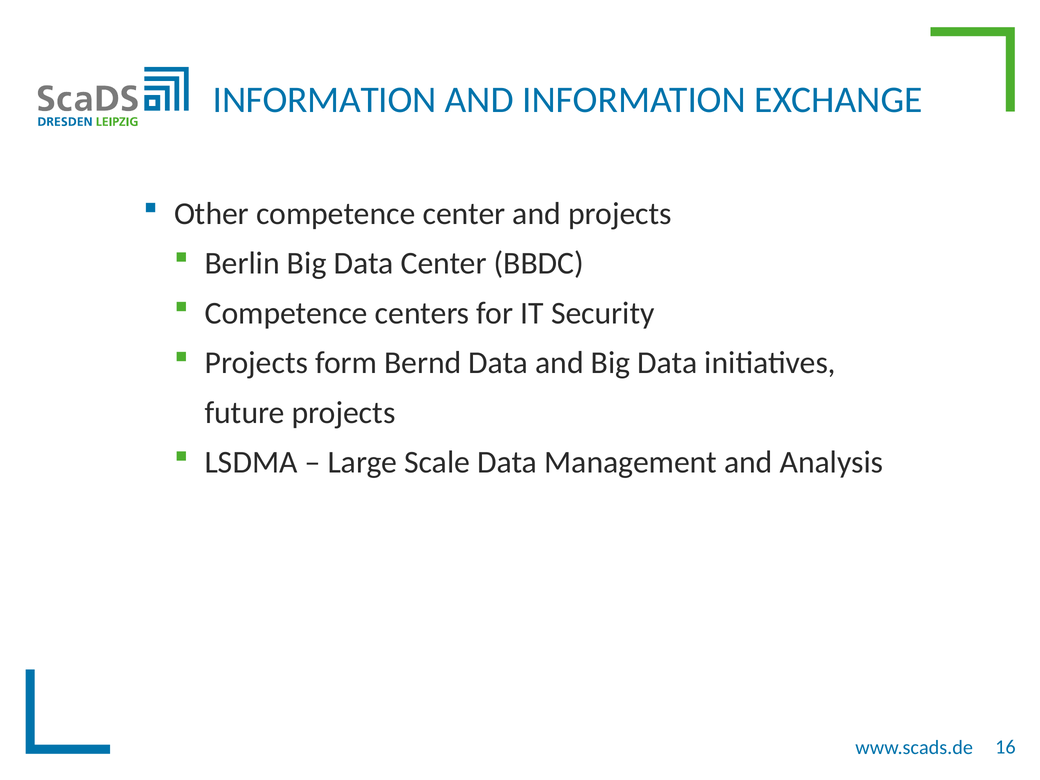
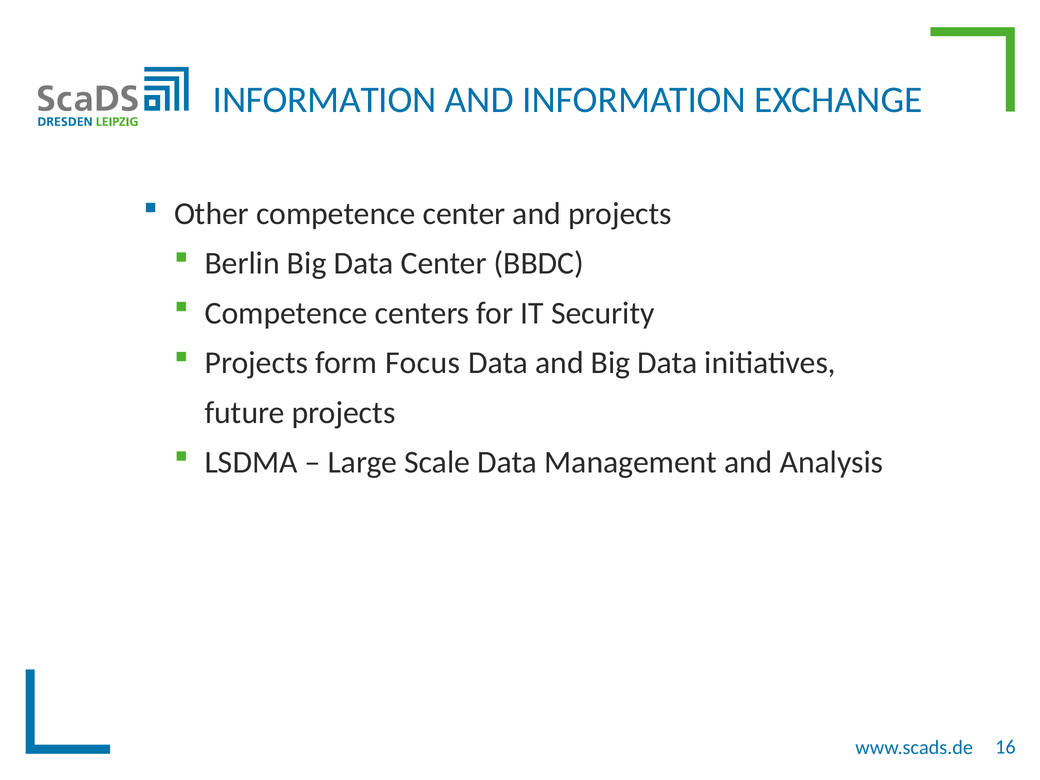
Bernd: Bernd -> Focus (423, 363)
